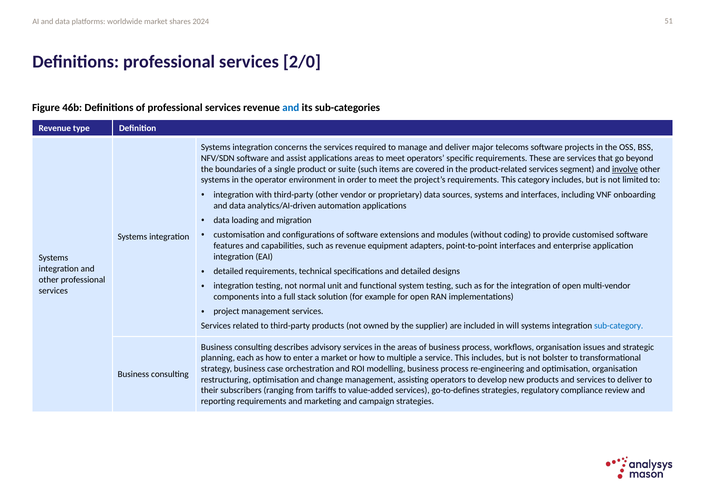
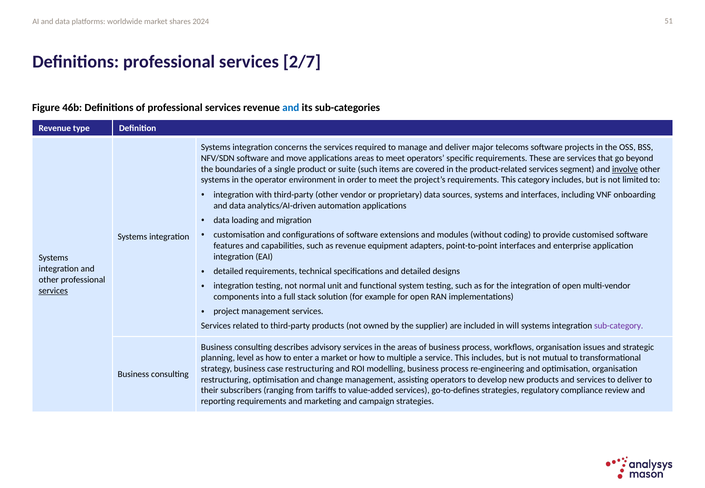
2/0: 2/0 -> 2/7 (302, 62)
assist: assist -> move (296, 158)
services underline: none -> present (53, 291)
sub-category colour: blue -> purple (619, 326)
each: each -> level (245, 358)
bolster: bolster -> mutual (555, 358)
case orchestration: orchestration -> restructuring (309, 369)
